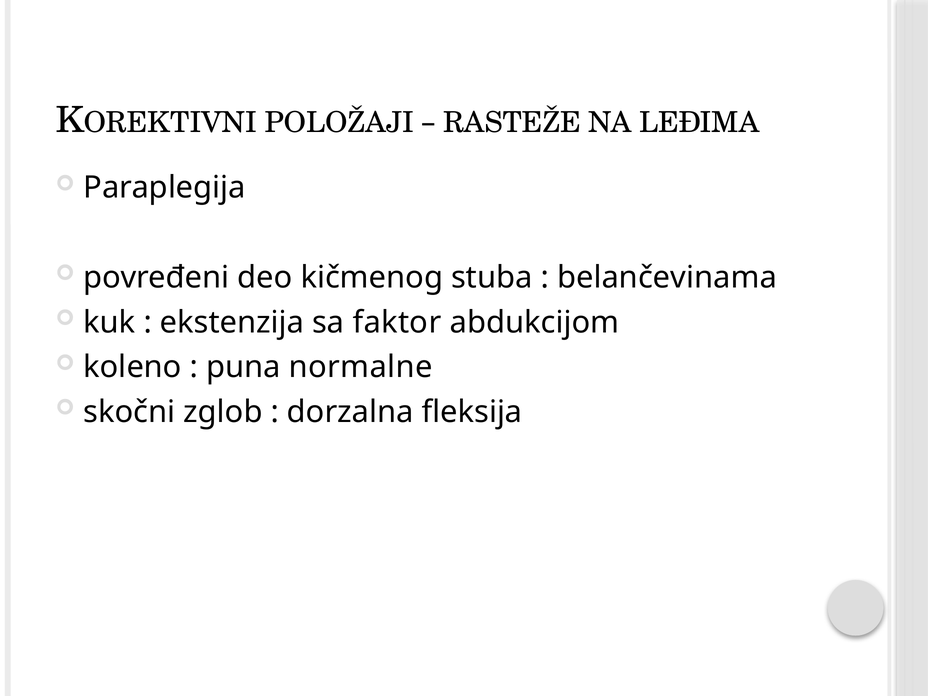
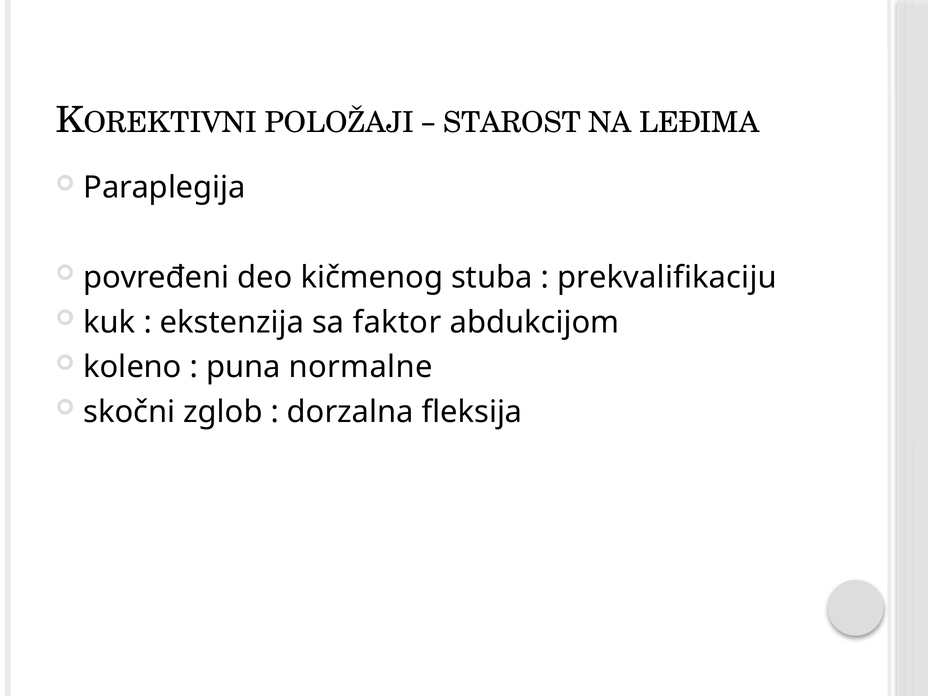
RASTEŽE: RASTEŽE -> STAROST (512, 123)
belančevinama: belančevinama -> prekvalifikaciju (667, 277)
